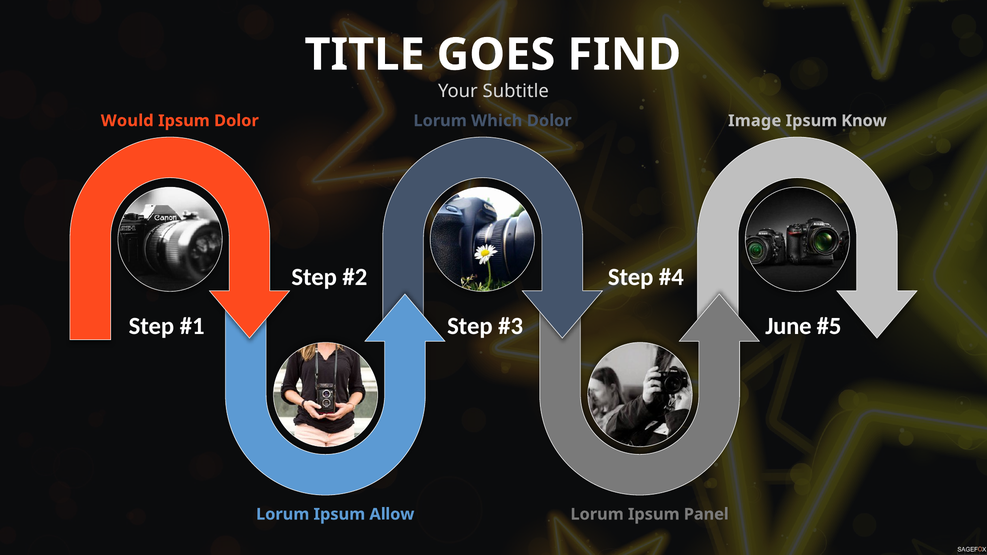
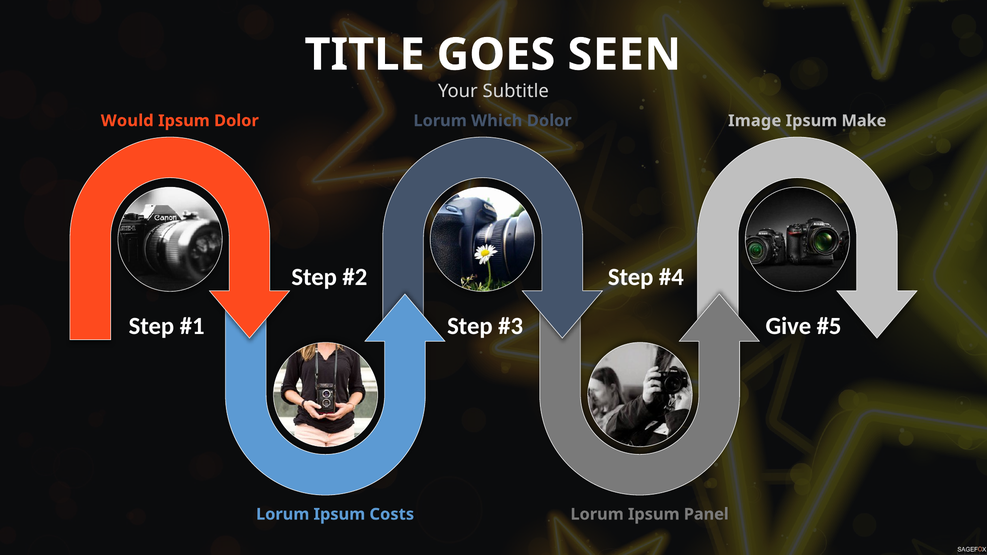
FIND: FIND -> SEEN (624, 55)
Know: Know -> Make (864, 121)
June: June -> Give (788, 326)
Allow: Allow -> Costs (392, 514)
